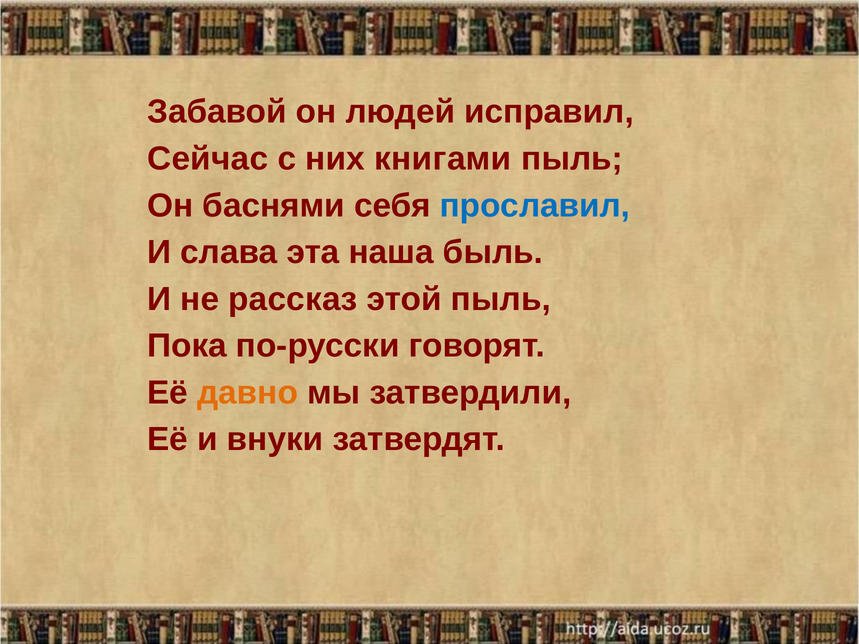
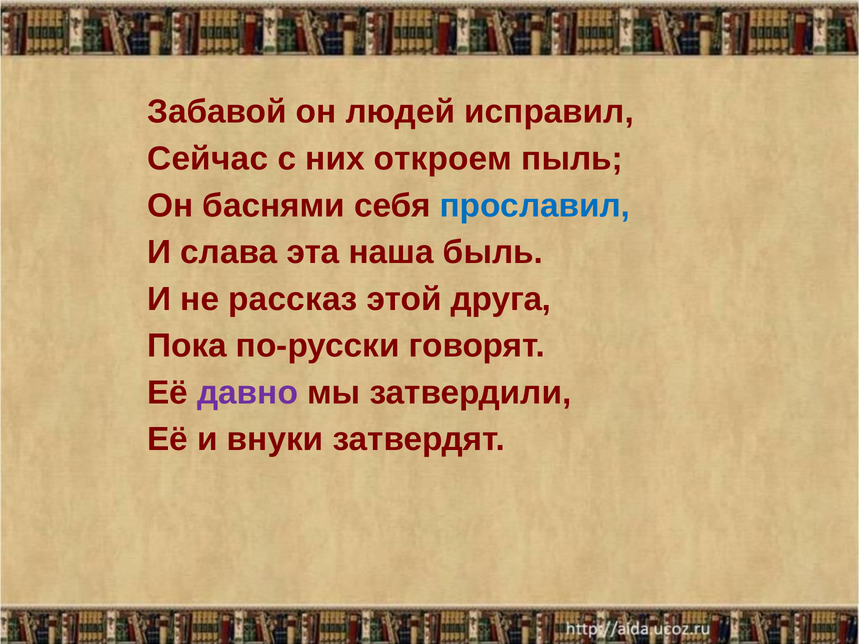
книгами: книгами -> откроем (443, 159)
этой пыль: пыль -> друга (501, 299)
давно colour: orange -> purple (248, 393)
